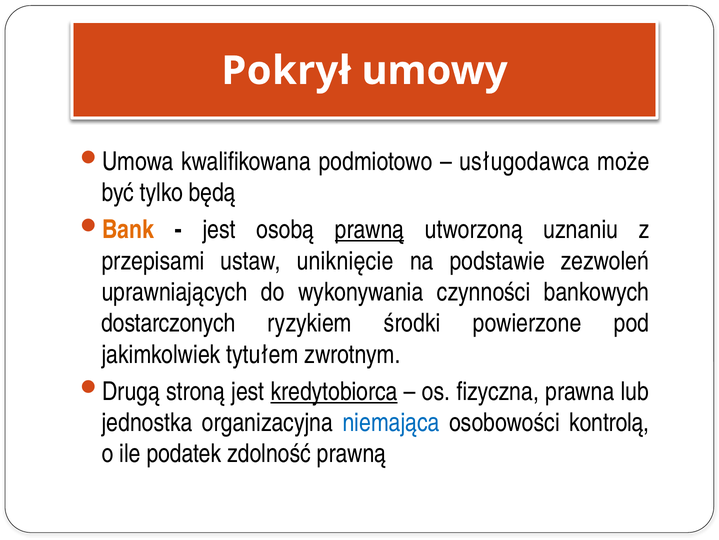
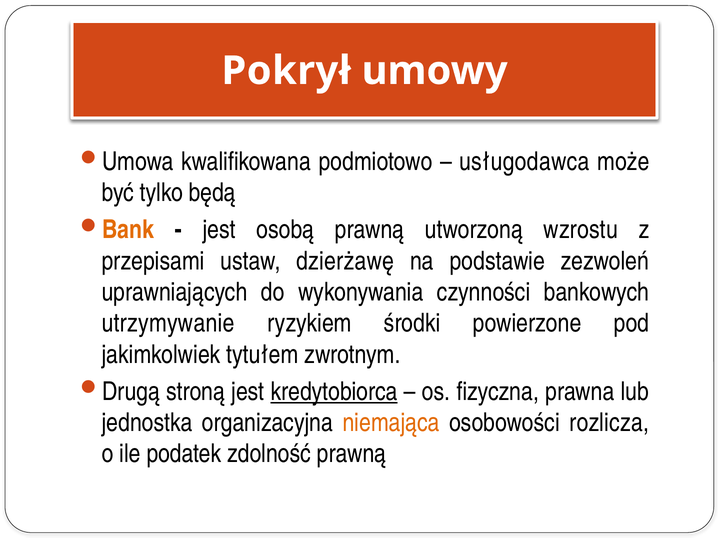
prawną underline: present -> none (370, 229)
uznaniu: uznaniu -> wzrostu (581, 229)
uniknięcie: uniknięcie -> dzierżawę (345, 261)
dostarczonych: dostarczonych -> utrzymywanie (168, 323)
niemająca colour: blue -> orange (391, 422)
kontrolą: kontrolą -> rozlicza (609, 422)
